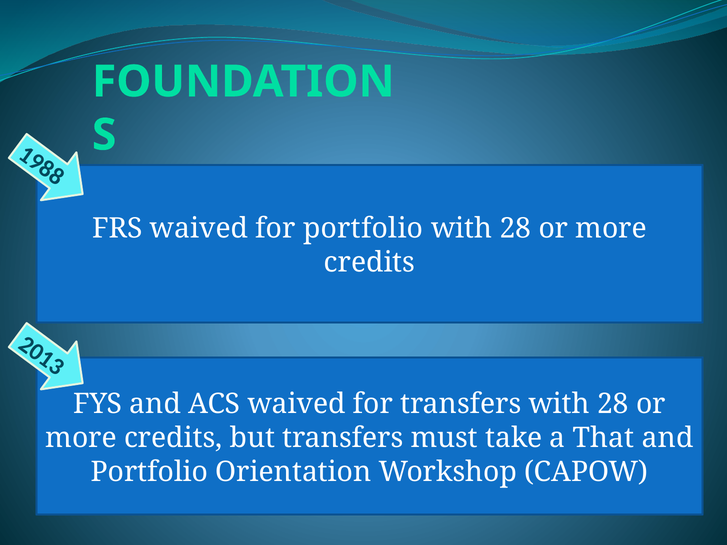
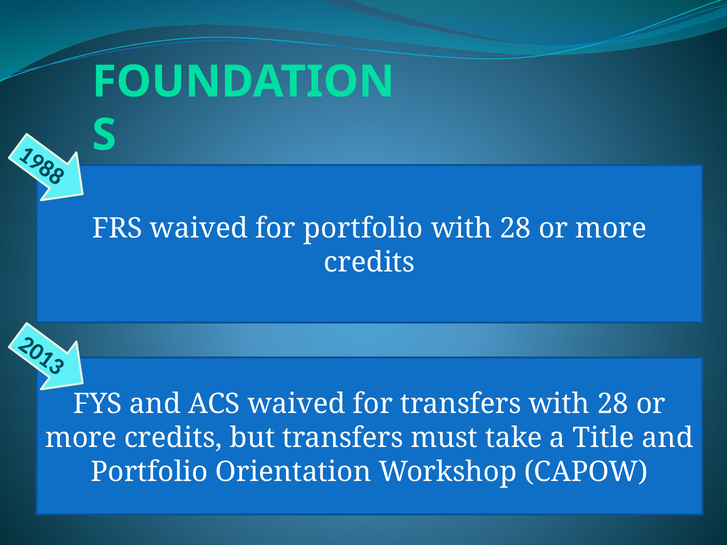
That: That -> Title (604, 438)
